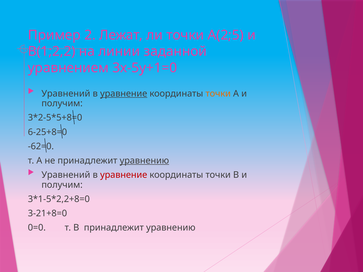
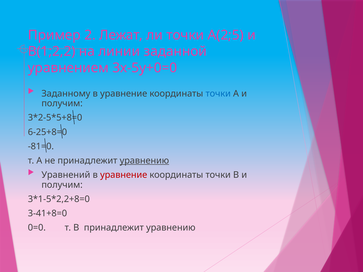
3х-5у+1=0: 3х-5у+1=0 -> 3х-5у+0=0 (145, 68)
Уравнений: Уравнений -> Заданному (66, 94)
уравнение underline: present -> none (124, 94)
точки colour: orange -> blue (218, 94)
-62=0: -62=0 -> -81=0 (41, 146)
3-21+8=0: 3-21+8=0 -> 3-41+8=0 (47, 214)
